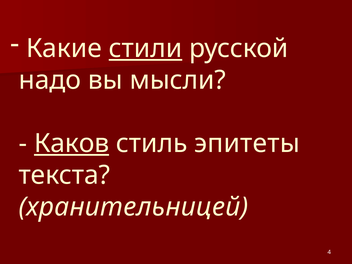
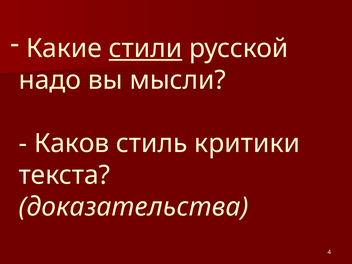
Каков underline: present -> none (72, 144)
эпитеты: эпитеты -> критики (247, 144)
хранительницей: хранительницей -> доказательства (134, 207)
